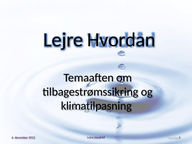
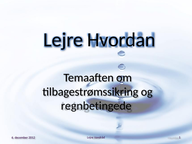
klimatilpasning: klimatilpasning -> regnbetingede (96, 106)
